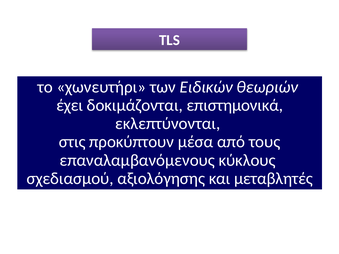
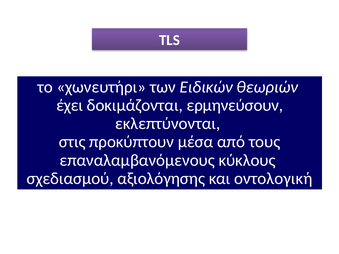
επιστημονικά: επιστημονικά -> ερμηνεύσουν (235, 105)
μεταβλητές: μεταβλητές -> οντολογική (273, 179)
